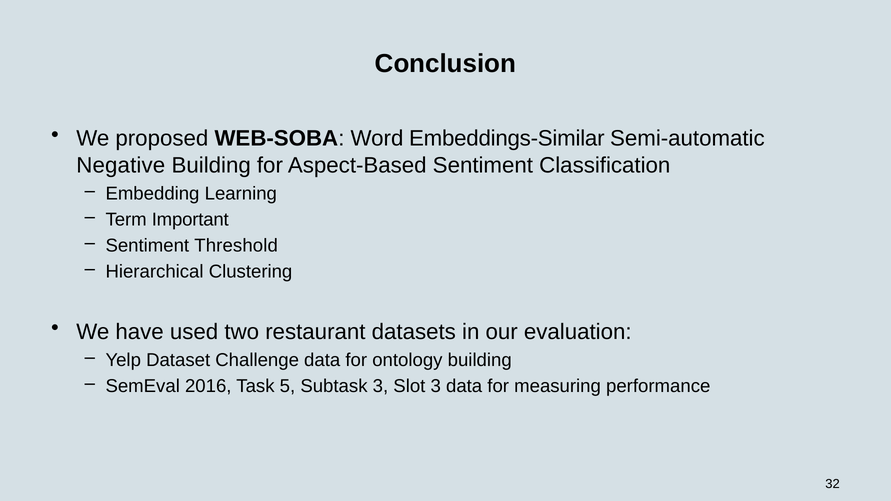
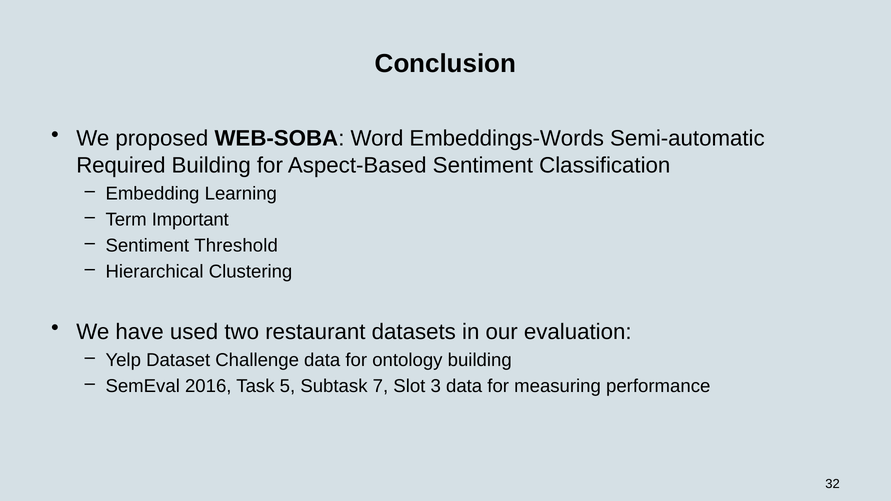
Embeddings-Similar: Embeddings-Similar -> Embeddings-Words (507, 139)
Negative: Negative -> Required (121, 165)
Subtask 3: 3 -> 7 (380, 386)
